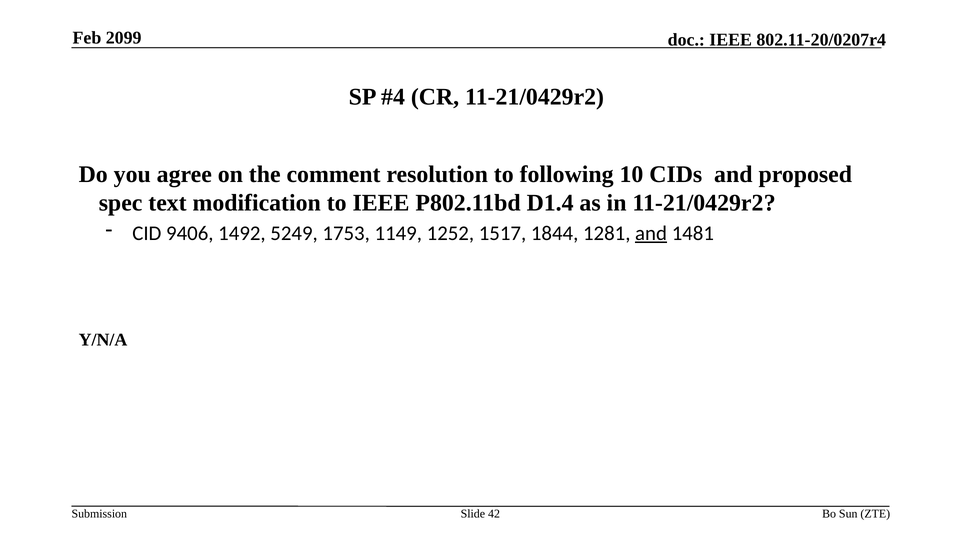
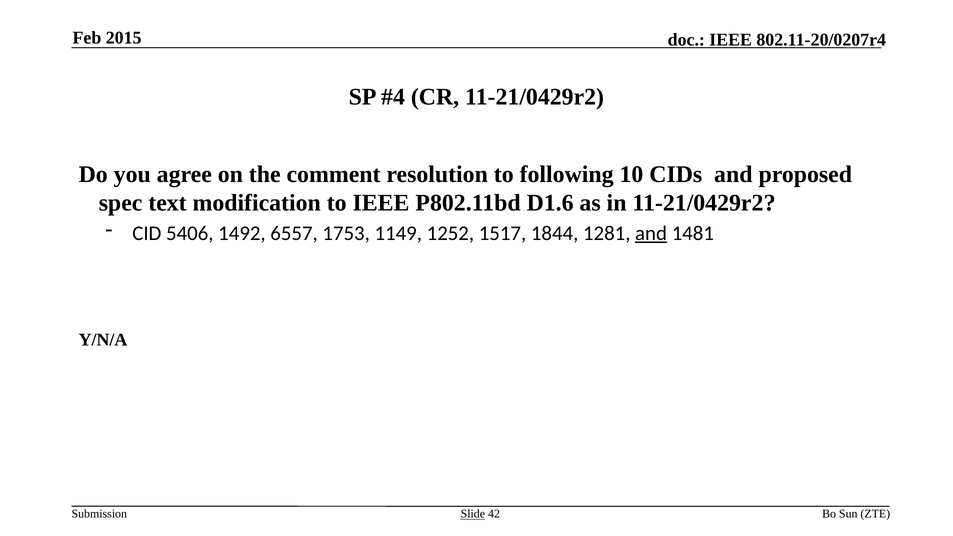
2099: 2099 -> 2015 (124, 38)
D1.4: D1.4 -> D1.6 (550, 203)
9406: 9406 -> 5406 (190, 233)
5249: 5249 -> 6557 (294, 233)
Slide underline: none -> present (473, 514)
